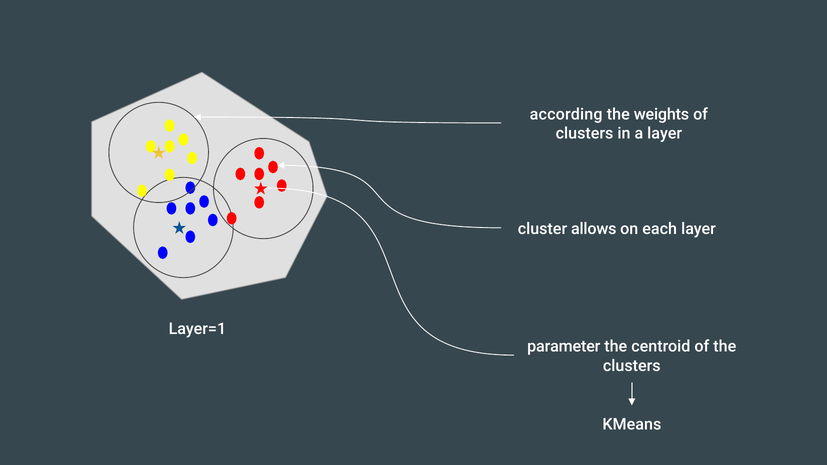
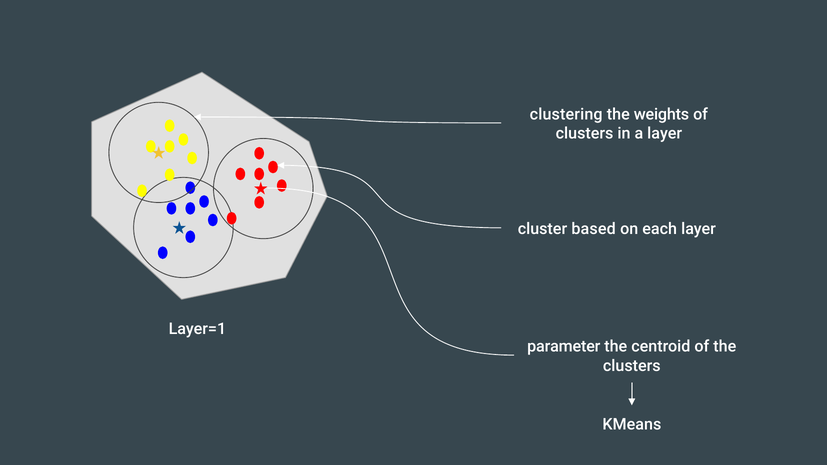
according: according -> clustering (566, 114)
allows: allows -> based (594, 229)
